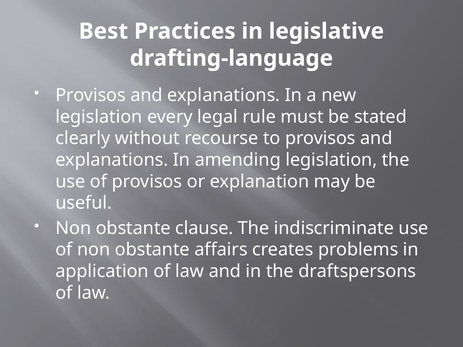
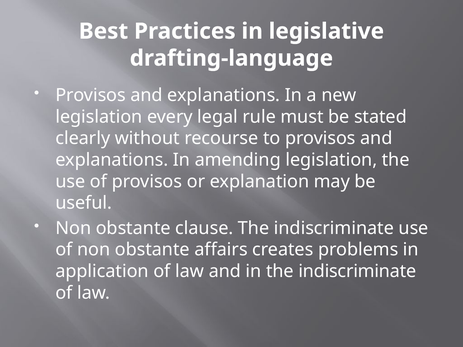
in the draftspersons: draftspersons -> indiscriminate (357, 271)
